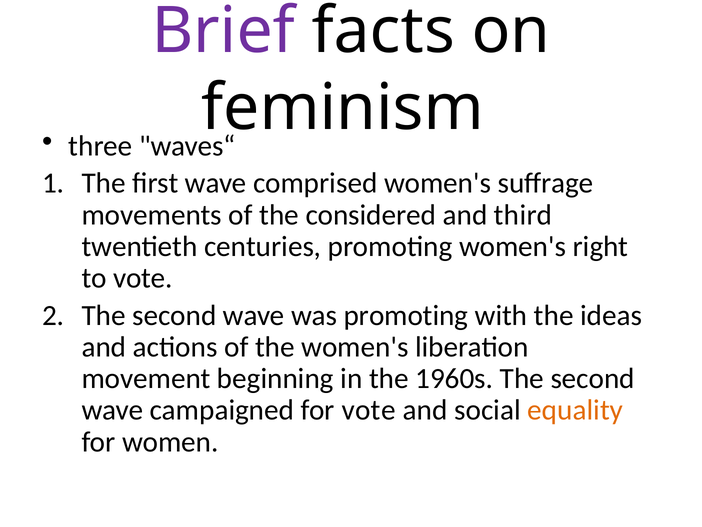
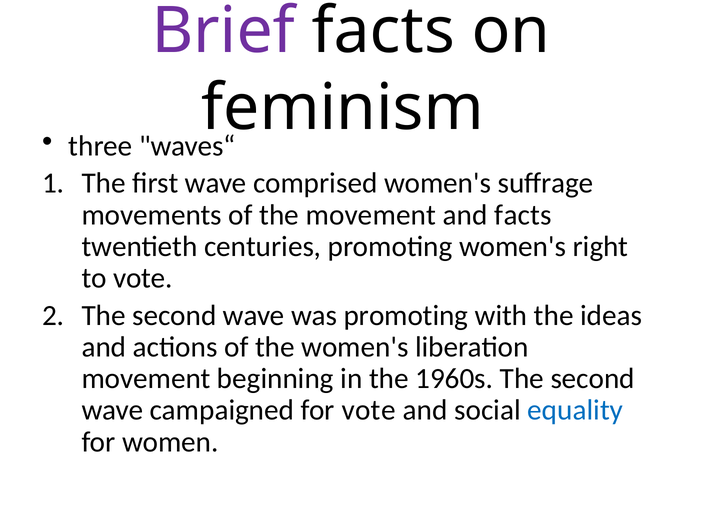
the considered: considered -> movement (371, 215)
and third: third -> facts (523, 215)
equality colour: orange -> blue (575, 410)
